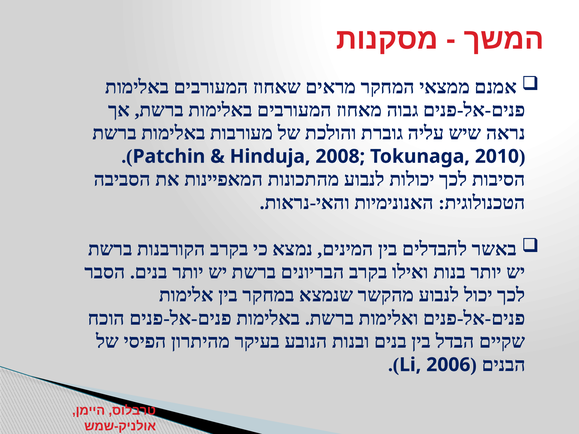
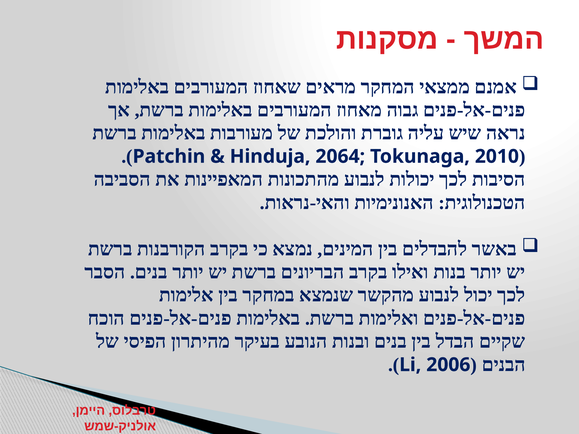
2008: 2008 -> 2064 (340, 157)
